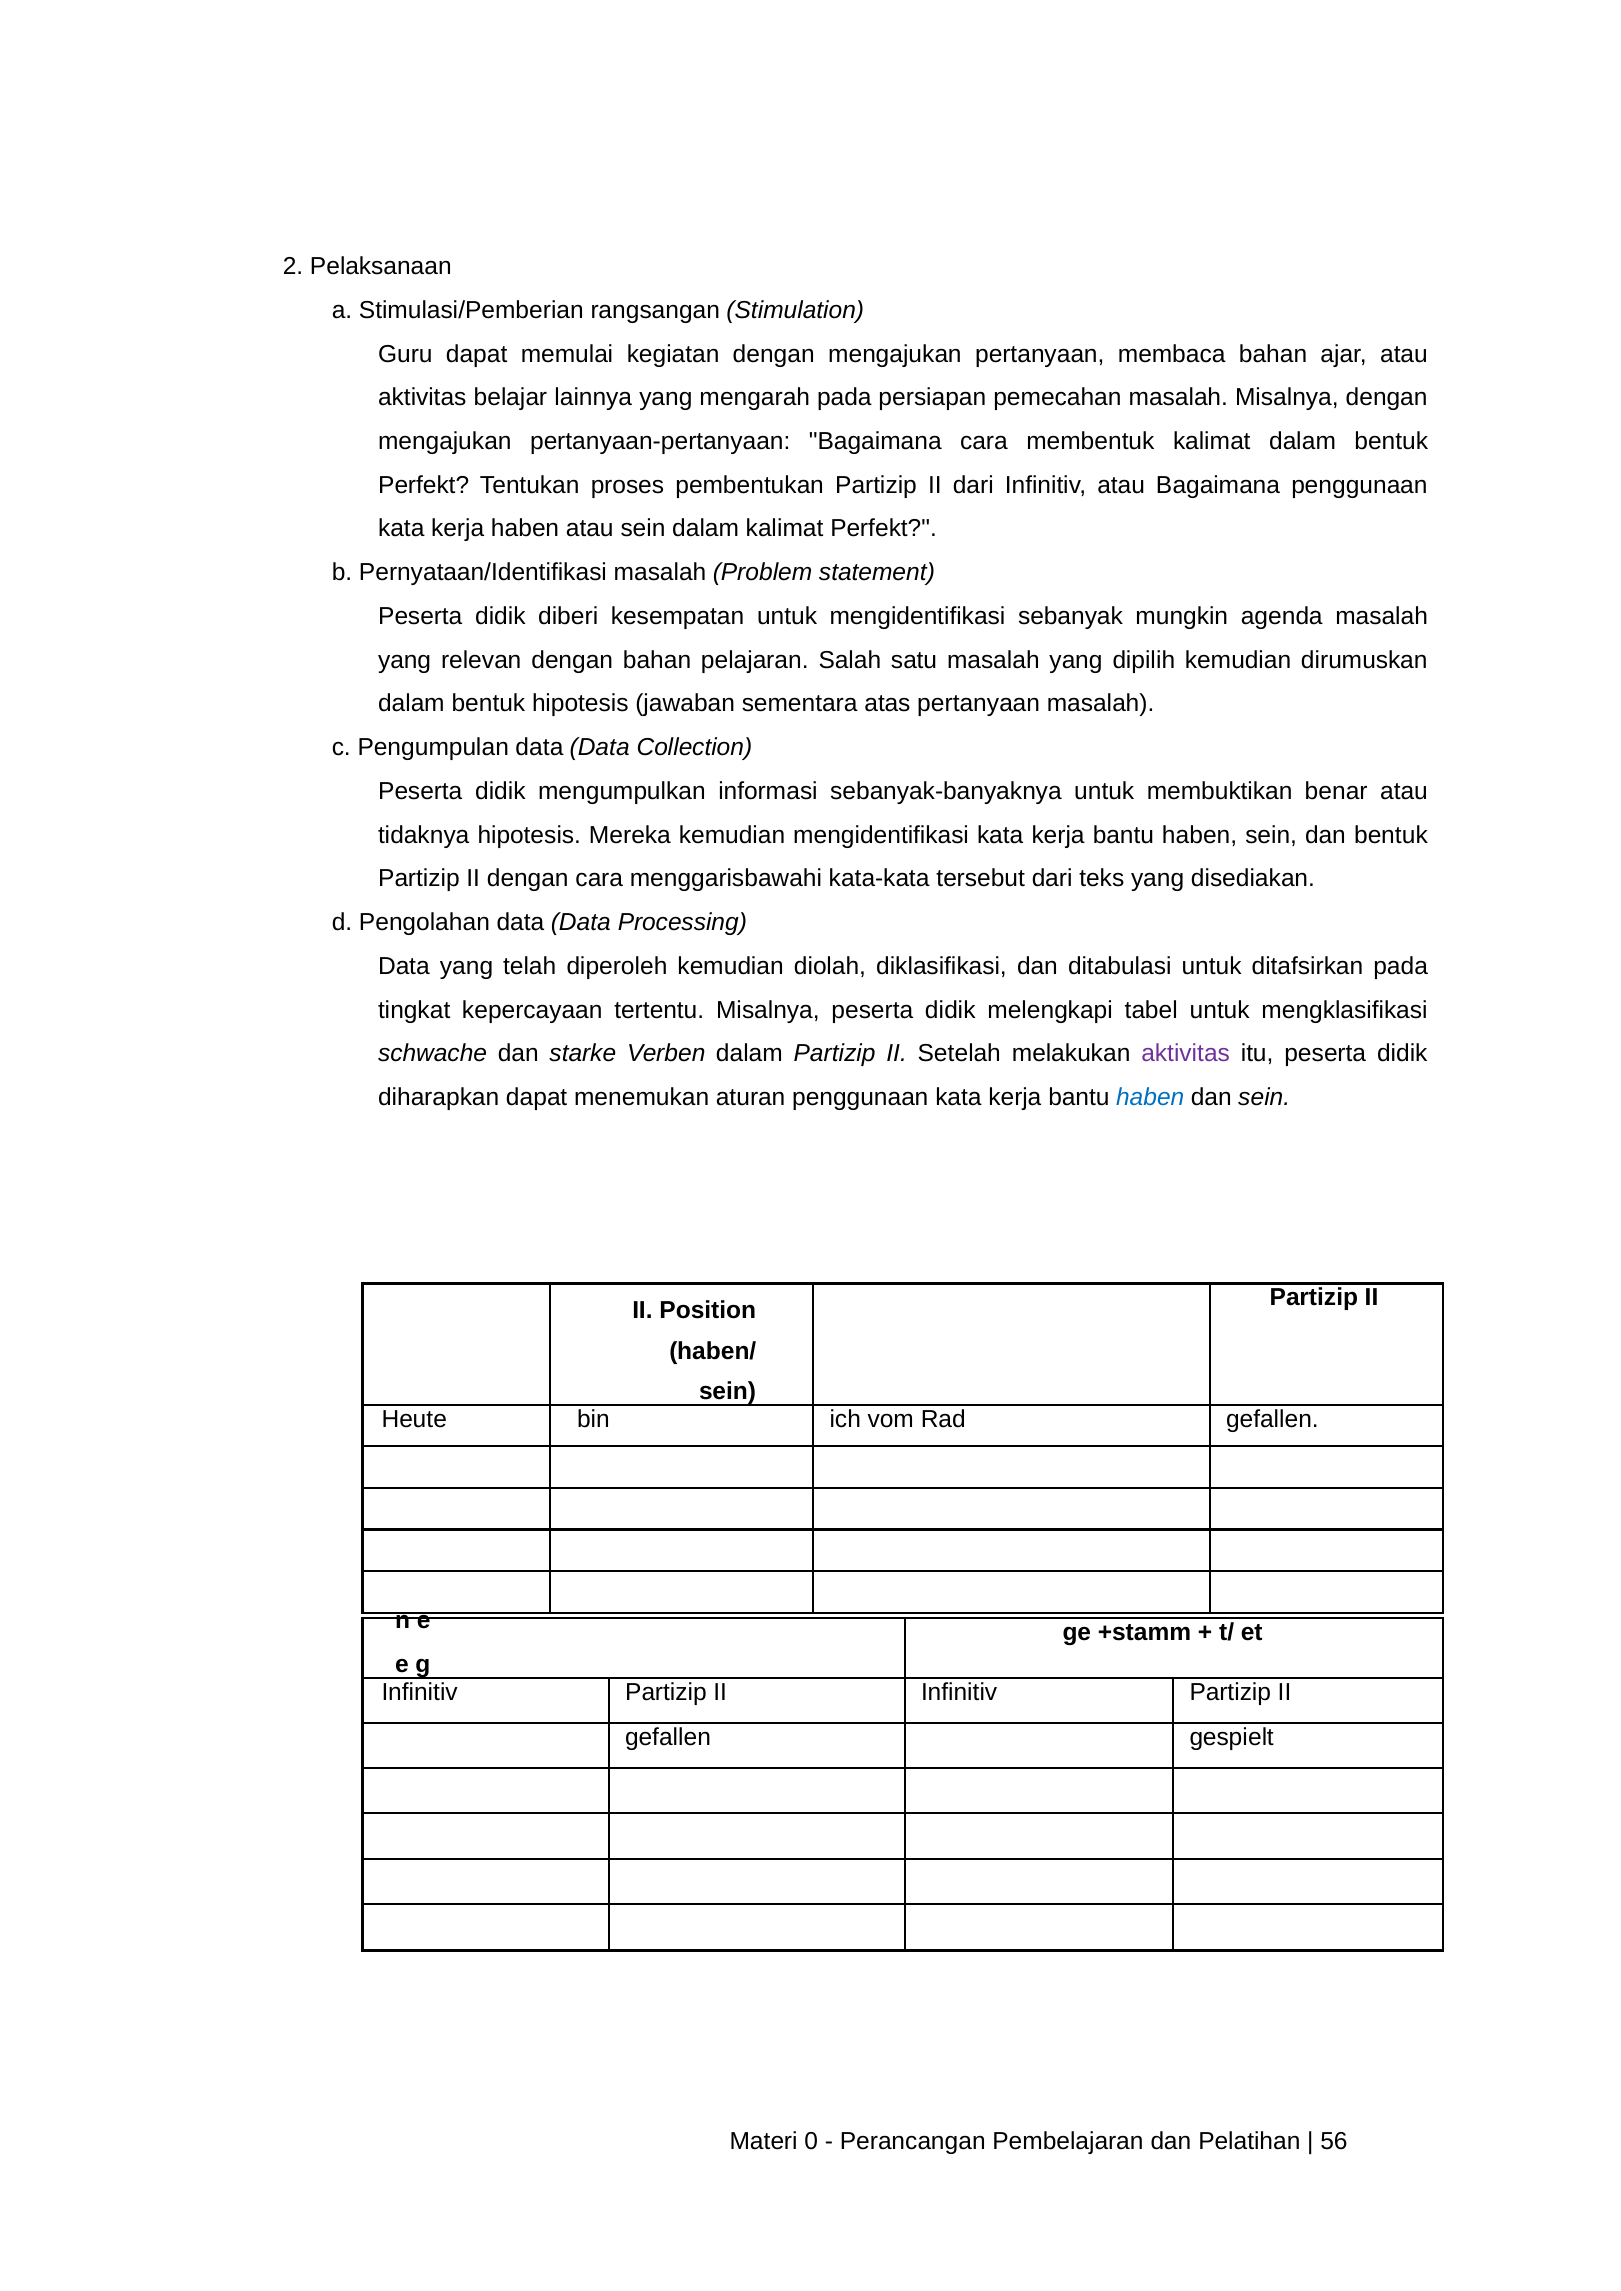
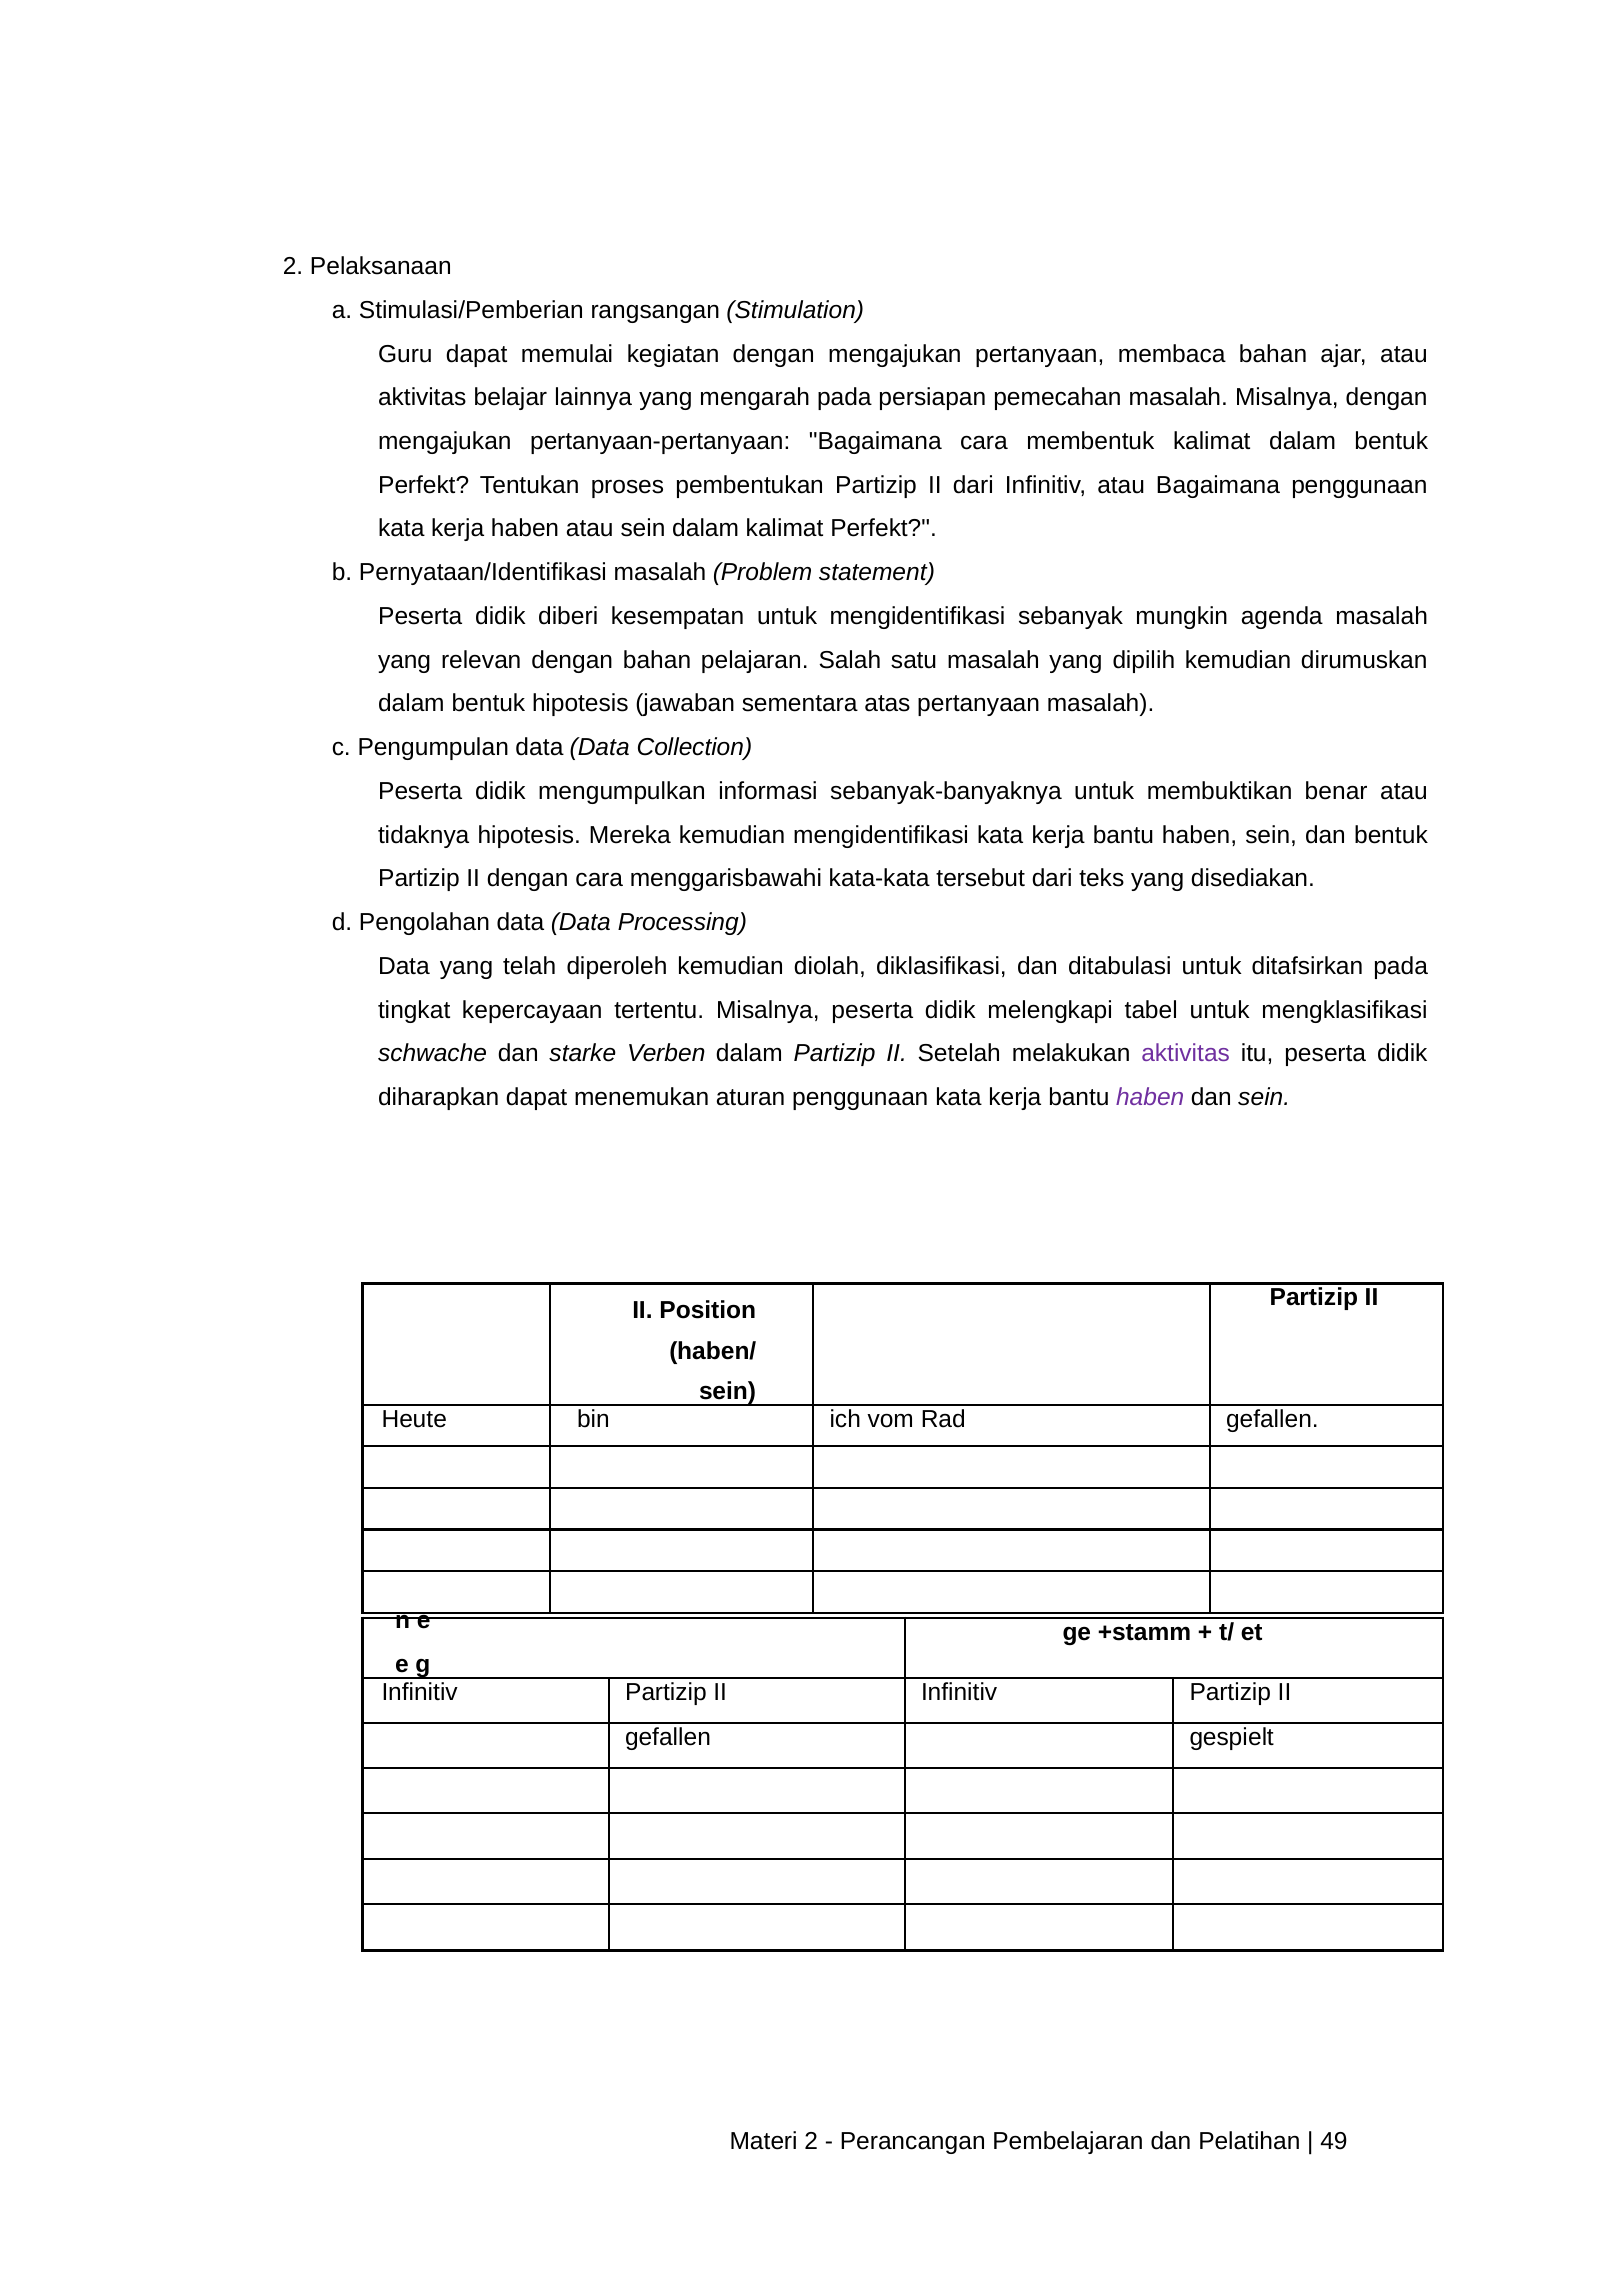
haben colour: blue -> purple (1150, 1098)
Materi 0: 0 -> 2 (811, 2142)
56: 56 -> 49 (1334, 2142)
